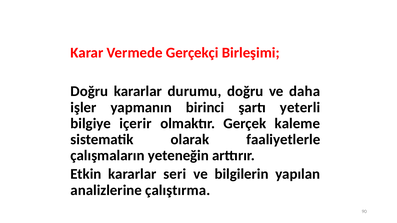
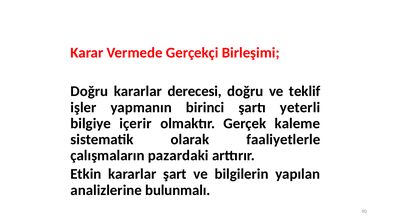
durumu: durumu -> derecesi (195, 91)
daha: daha -> teklif (305, 91)
yeteneğin: yeteneğin -> pazardaki (178, 156)
seri: seri -> şart (175, 174)
çalıştırma: çalıştırma -> bulunmalı (178, 190)
